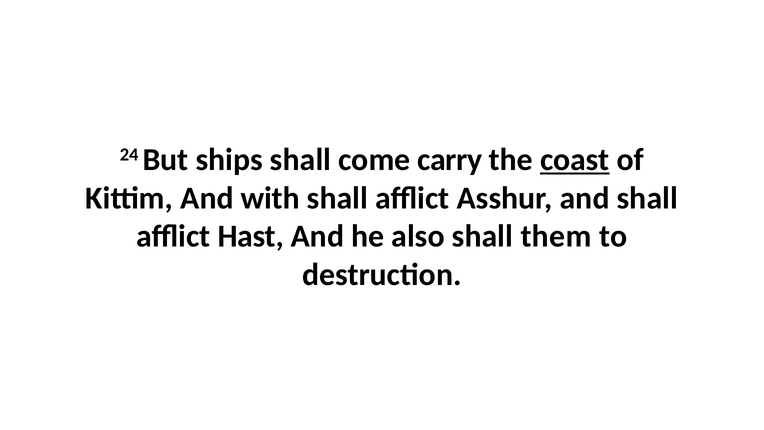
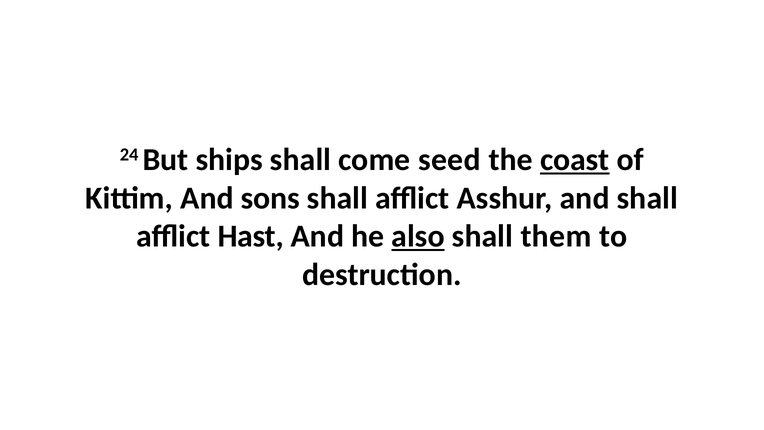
carry: carry -> seed (449, 160)
with: with -> sons (270, 198)
also underline: none -> present (418, 236)
